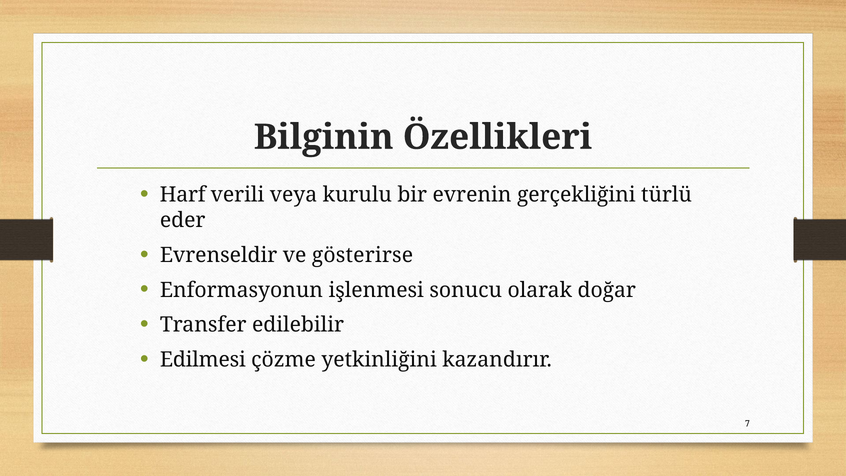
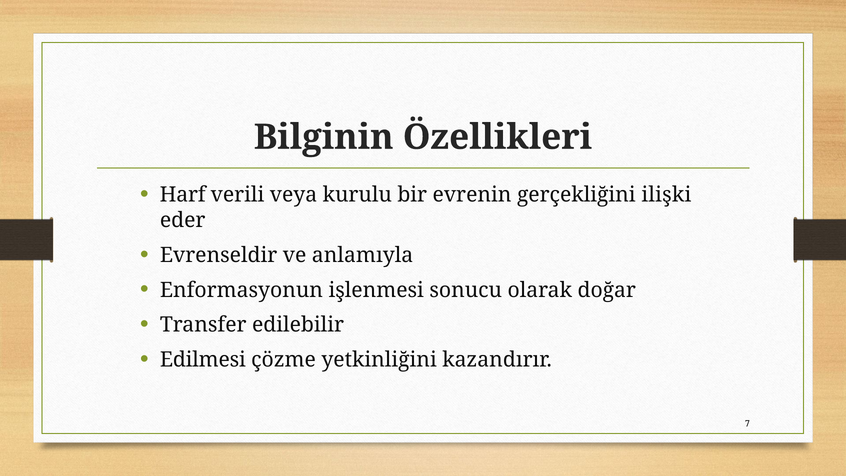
türlü: türlü -> ilişki (666, 195)
gösterirse: gösterirse -> anlamıyla (363, 255)
